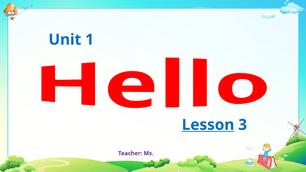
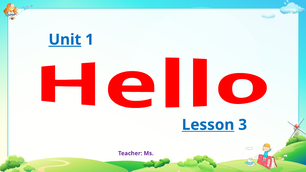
Unit underline: none -> present (65, 40)
